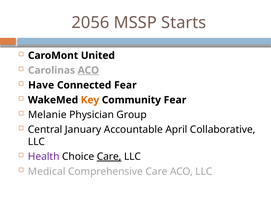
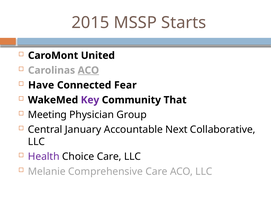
2056: 2056 -> 2015 (90, 23)
Key colour: orange -> purple (90, 100)
Community Fear: Fear -> That (175, 100)
Melanie: Melanie -> Meeting (47, 115)
April: April -> Next (176, 130)
Care underline: present -> none (109, 157)
Medical: Medical -> Melanie (47, 172)
